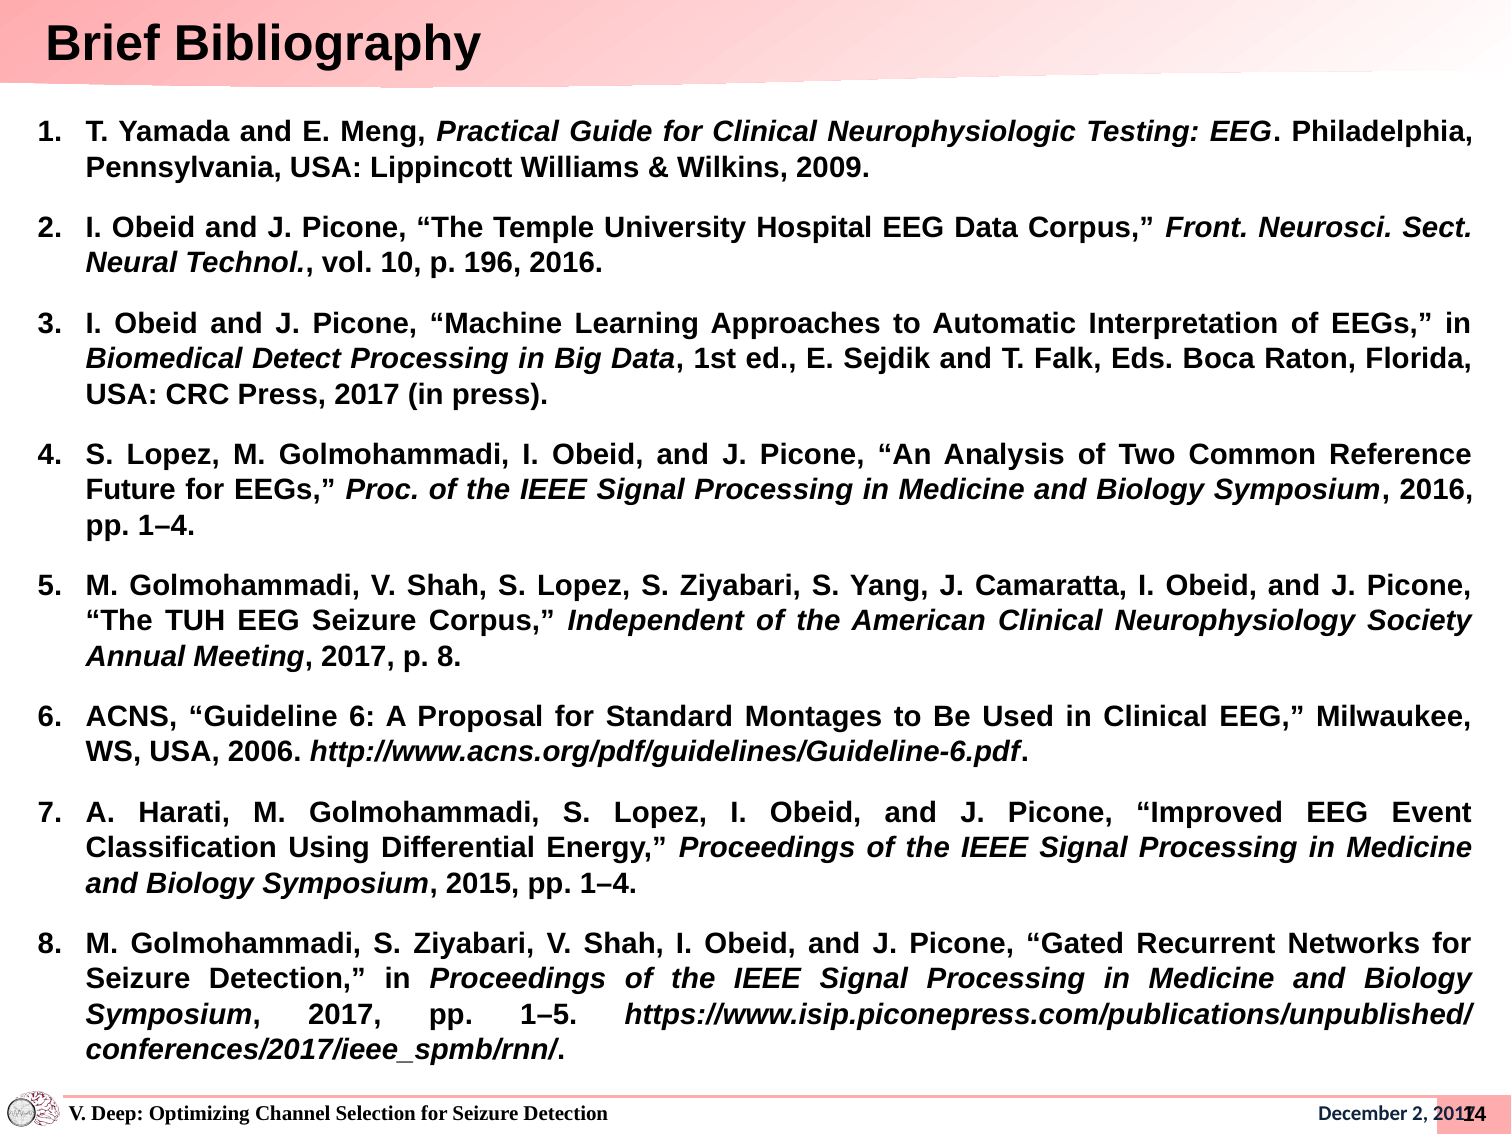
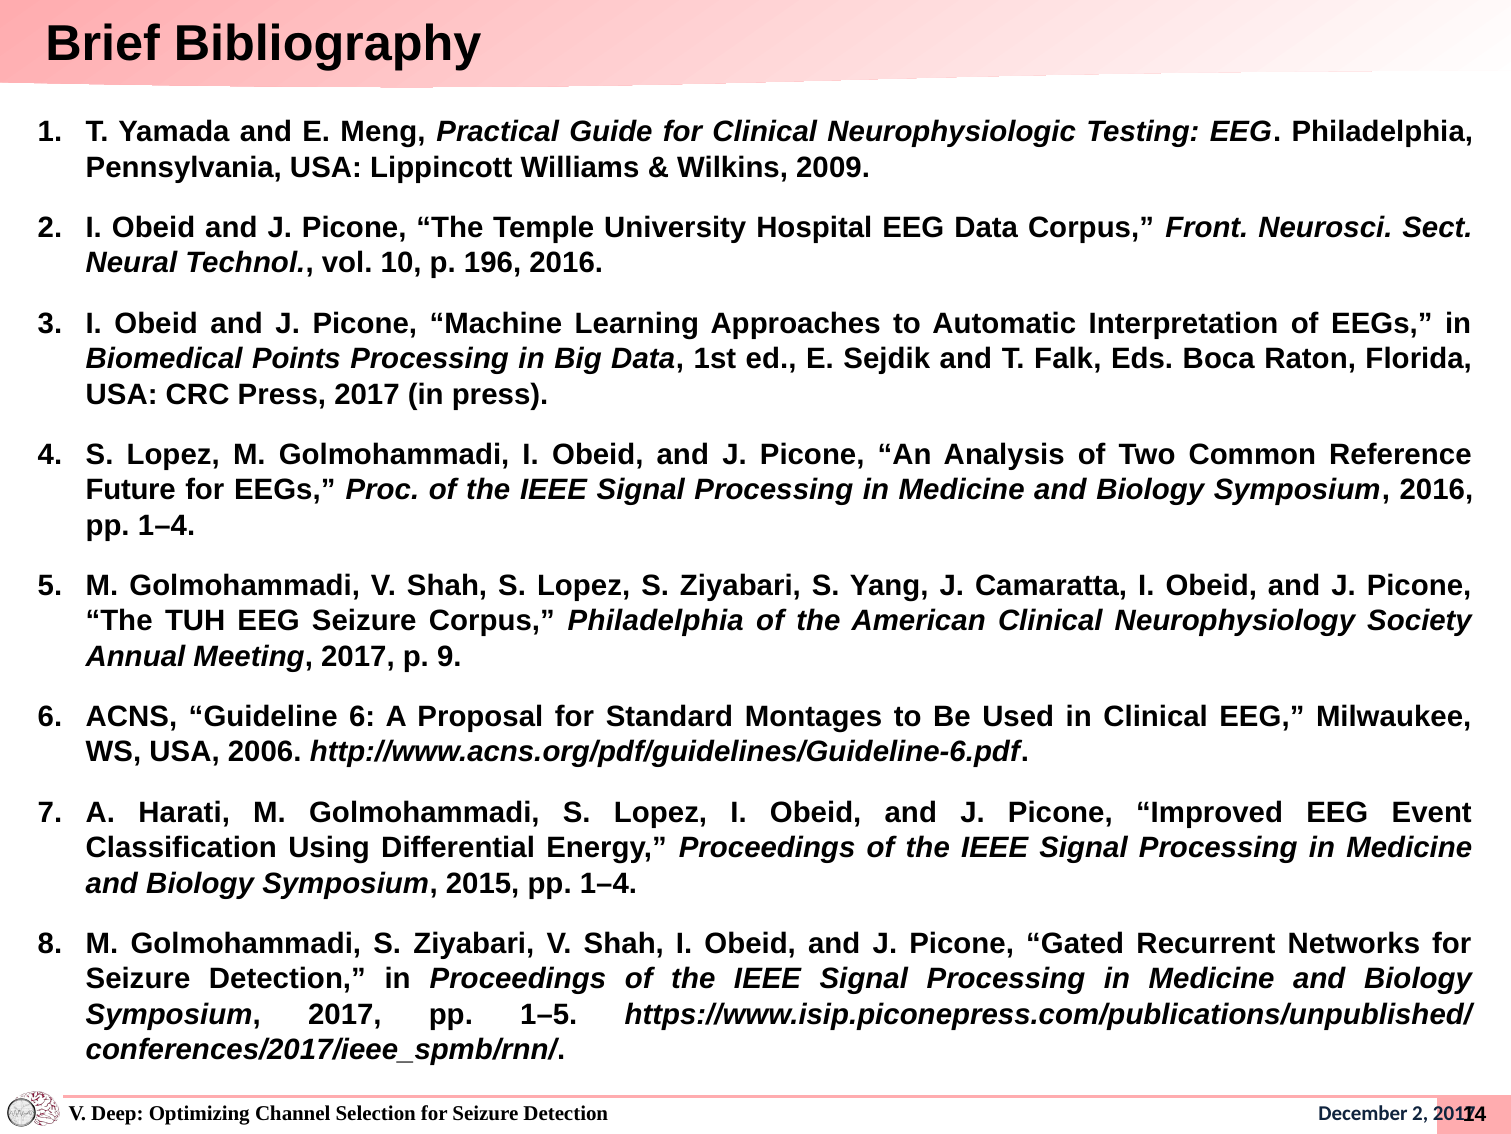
Detect: Detect -> Points (297, 359)
Corpus Independent: Independent -> Philadelphia (656, 621)
p 8: 8 -> 9 (449, 656)
